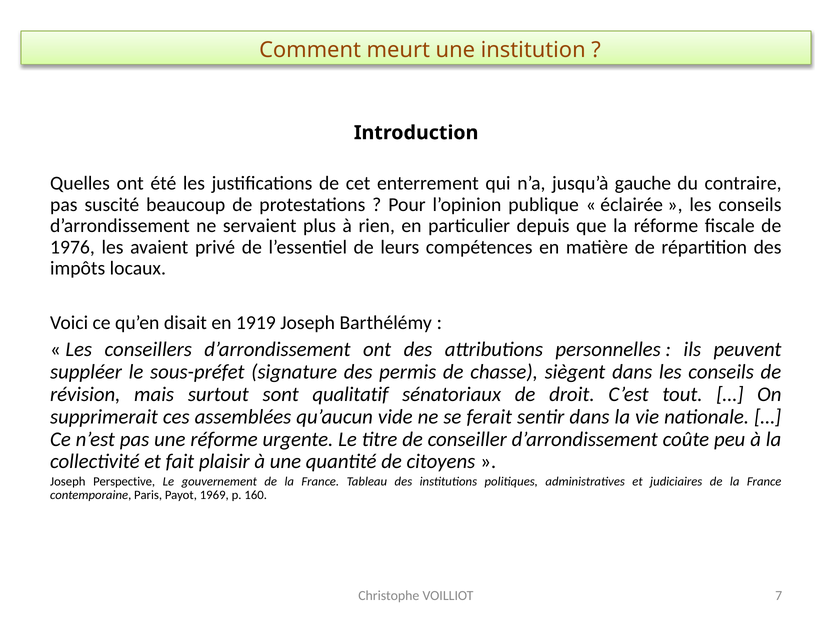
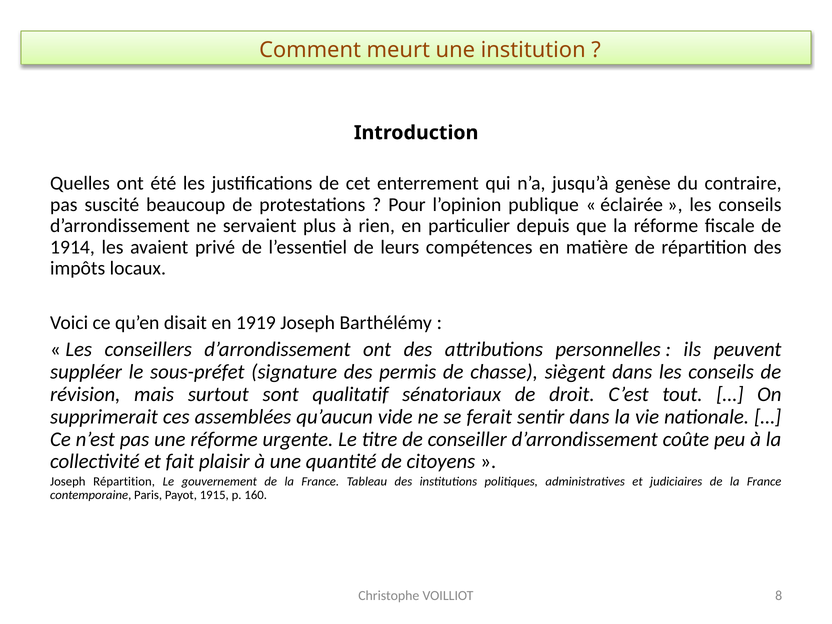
gauche: gauche -> genèse (643, 183)
1976: 1976 -> 1914 (72, 247)
Joseph Perspective: Perspective -> Répartition (124, 481)
1969: 1969 -> 1915 (214, 495)
7: 7 -> 8 (779, 596)
